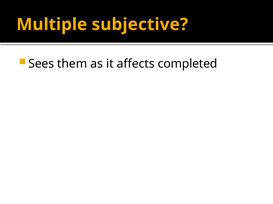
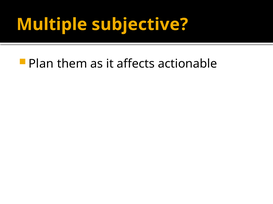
Sees: Sees -> Plan (41, 64)
completed: completed -> actionable (187, 64)
